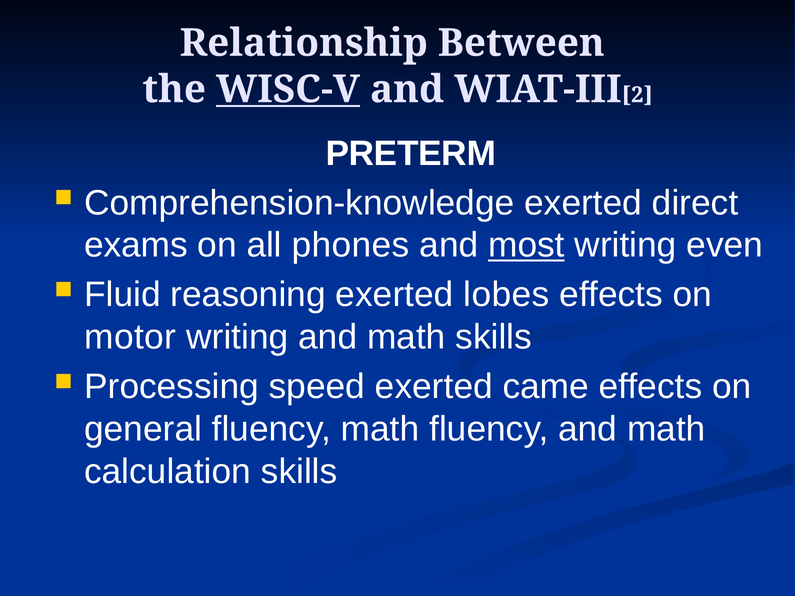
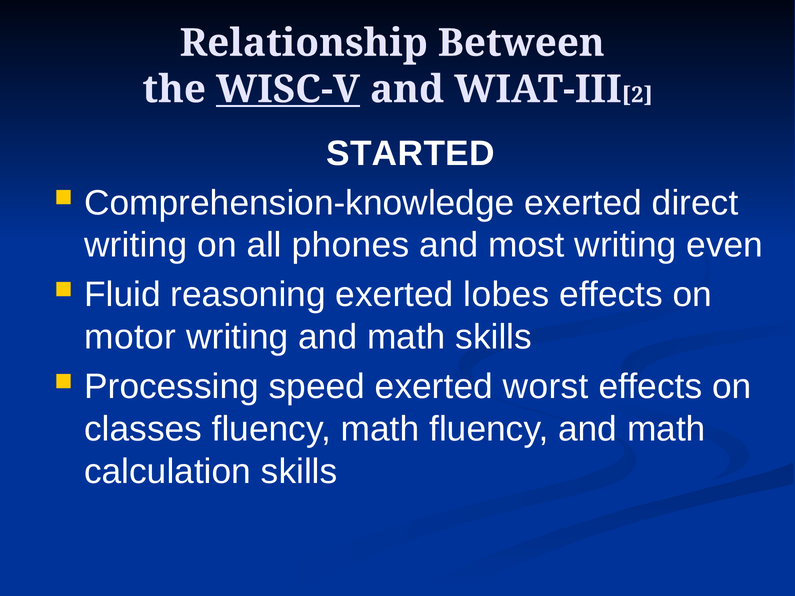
PRETERM: PRETERM -> STARTED (410, 154)
exams: exams -> writing (136, 245)
most underline: present -> none (526, 245)
came: came -> worst (546, 387)
general: general -> classes (143, 429)
